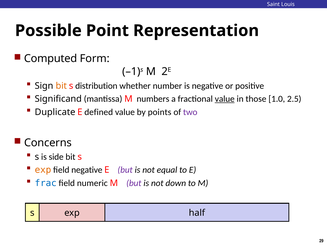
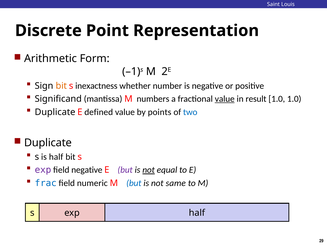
Possible: Possible -> Discrete (48, 31)
Computed: Computed -> Arithmetic (50, 59)
distribution: distribution -> inexactness (96, 86)
those: those -> result (256, 99)
1.0 2.5: 2.5 -> 1.0 (294, 99)
two colour: purple -> blue (190, 112)
Concerns: Concerns -> Duplicate (48, 143)
is side: side -> half (56, 157)
exp colour: orange -> purple (43, 170)
not underline: none -> present (149, 170)
but colour: purple -> blue (134, 183)
down: down -> same (176, 183)
